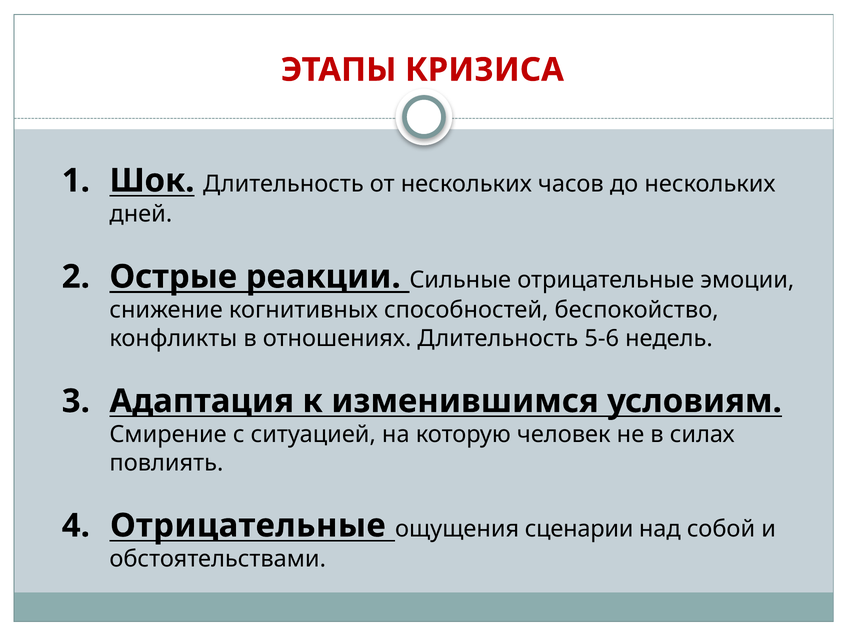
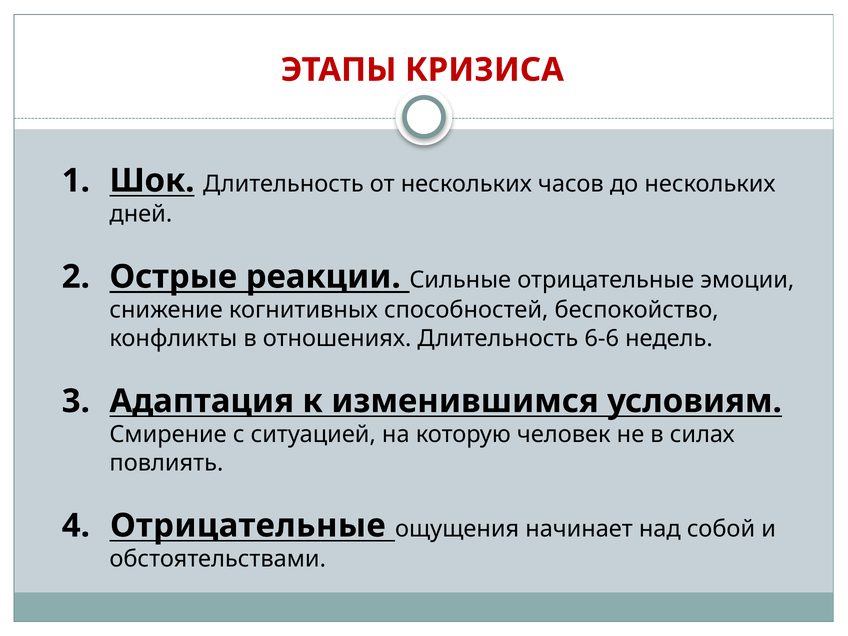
5-6: 5-6 -> 6-6 (602, 338)
сценарии: сценарии -> начинает (579, 529)
